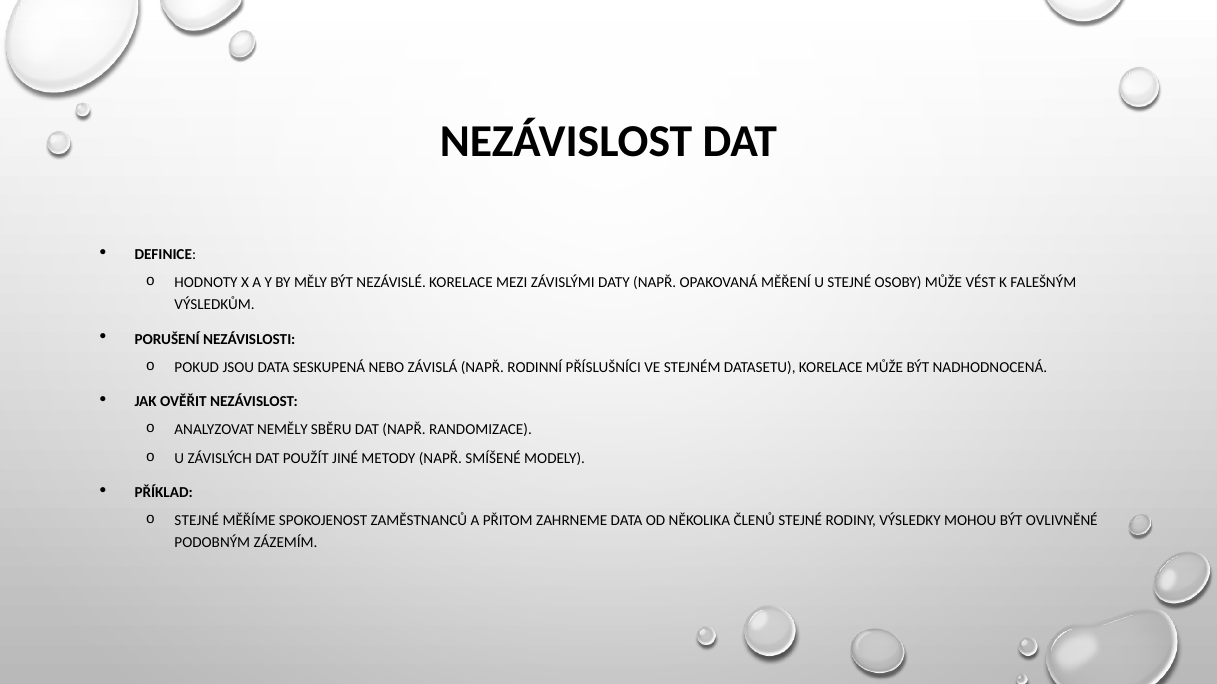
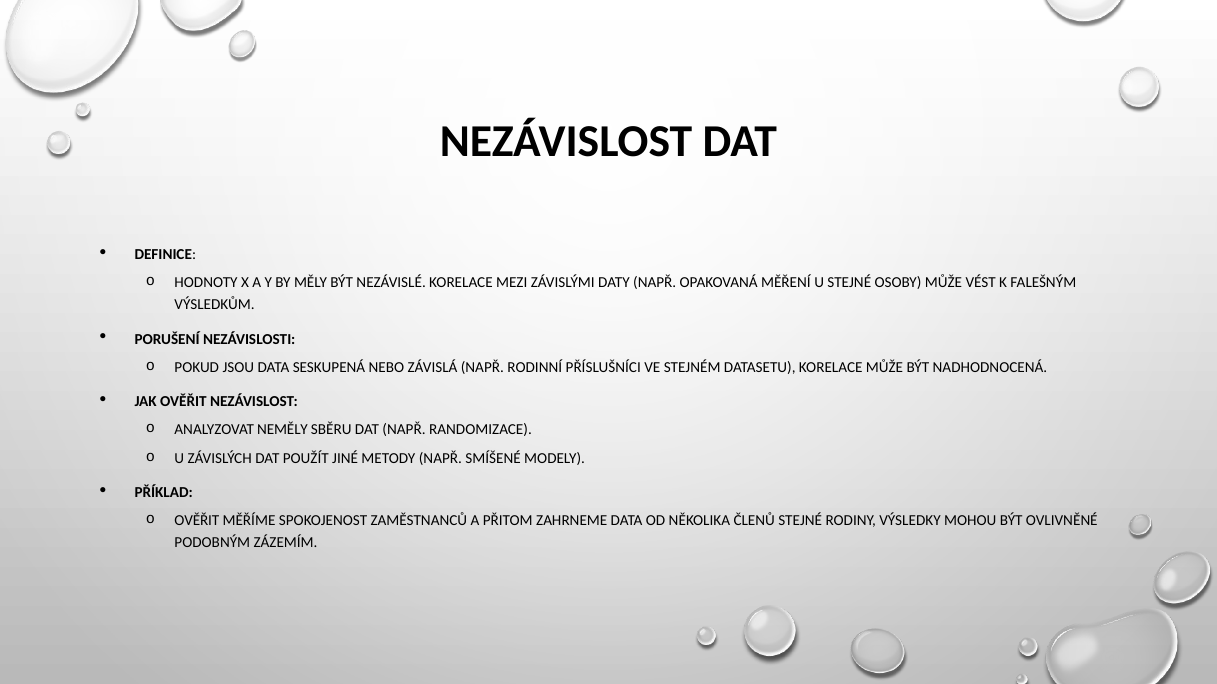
STEJNÉ: STEJNÉ -> OVĚŘIT (197, 521)
